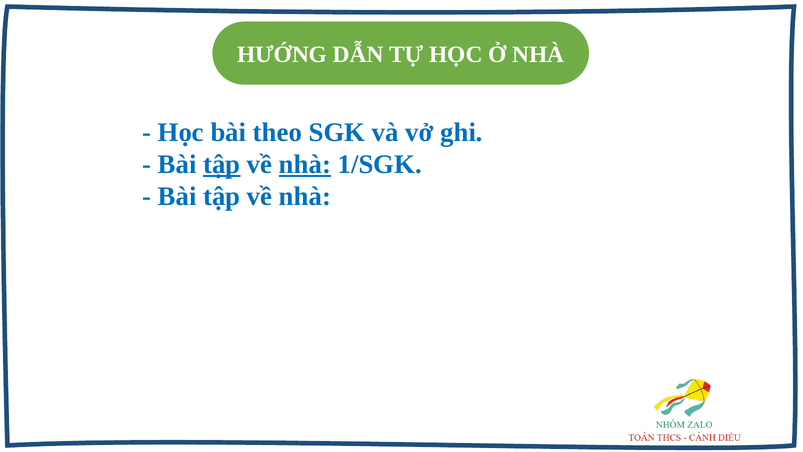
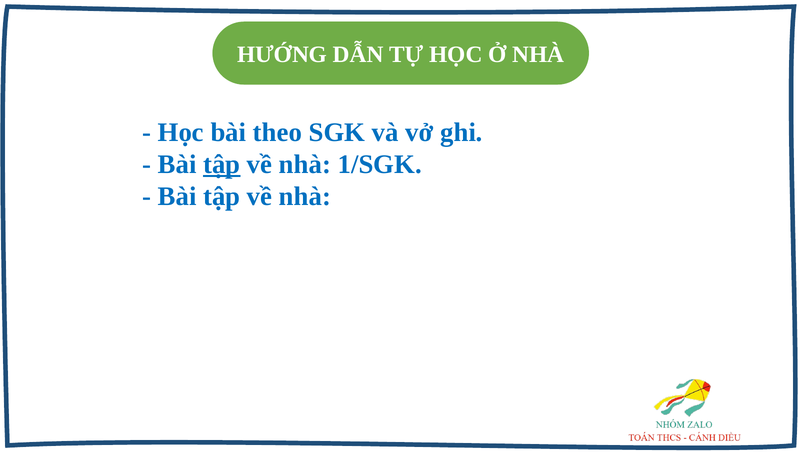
nhà underline: present -> none (305, 164)
